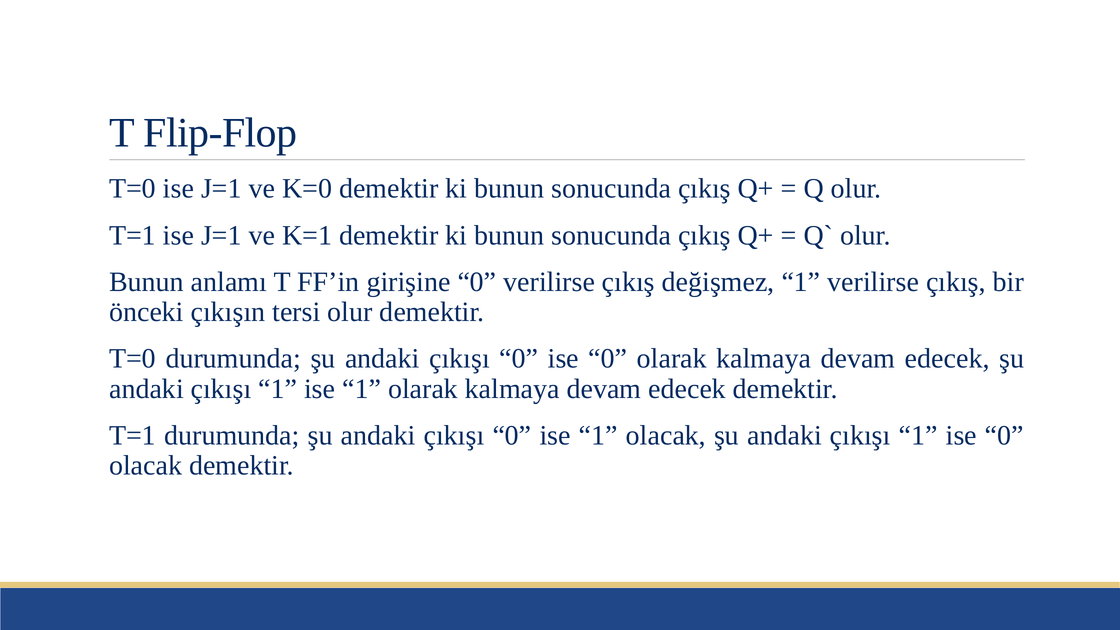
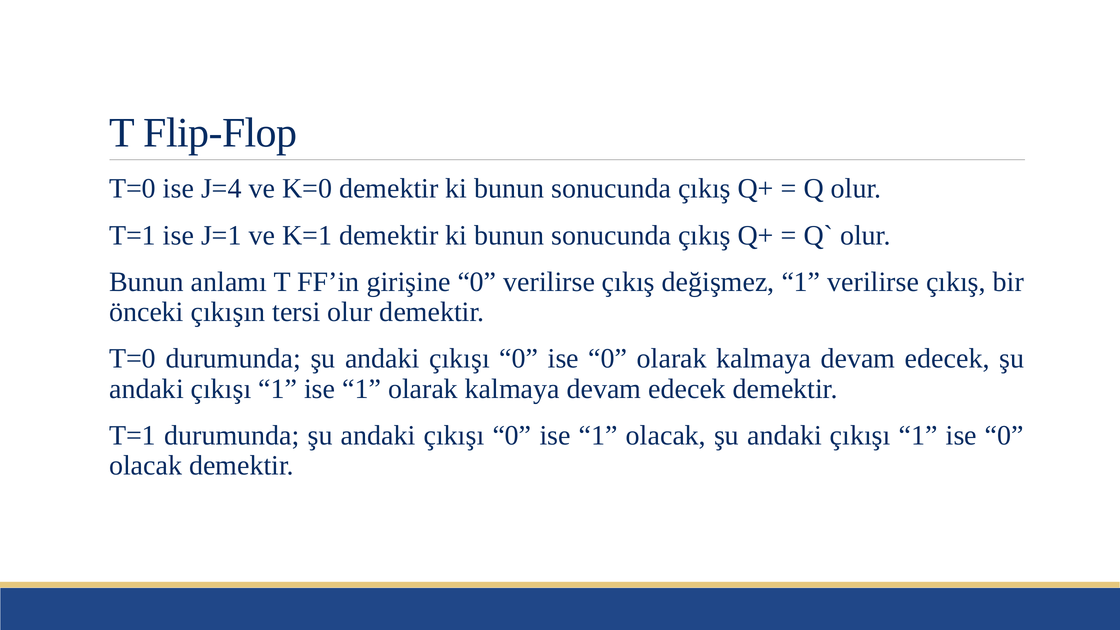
T=0 ise J=1: J=1 -> J=4 (221, 189)
